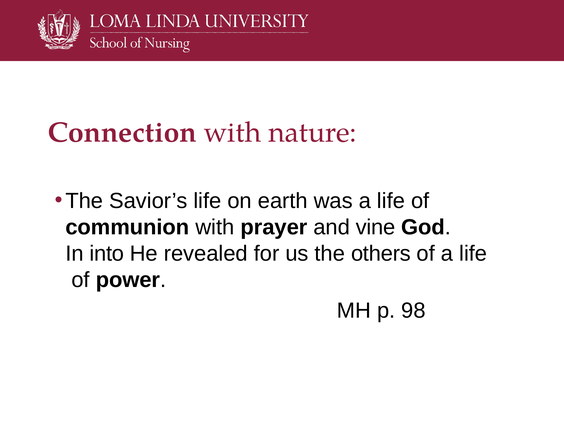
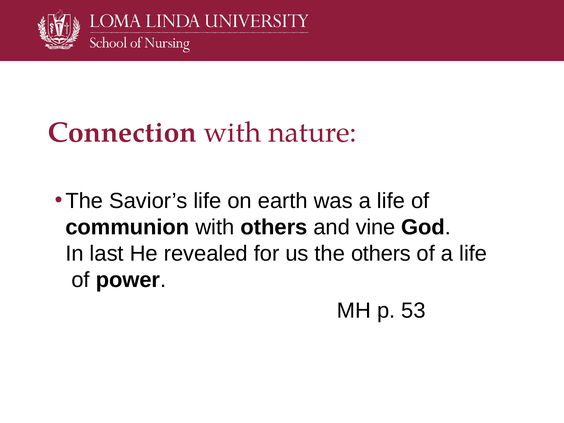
with prayer: prayer -> others (274, 227)
into: into -> last (107, 253)
98: 98 -> 53 (413, 311)
